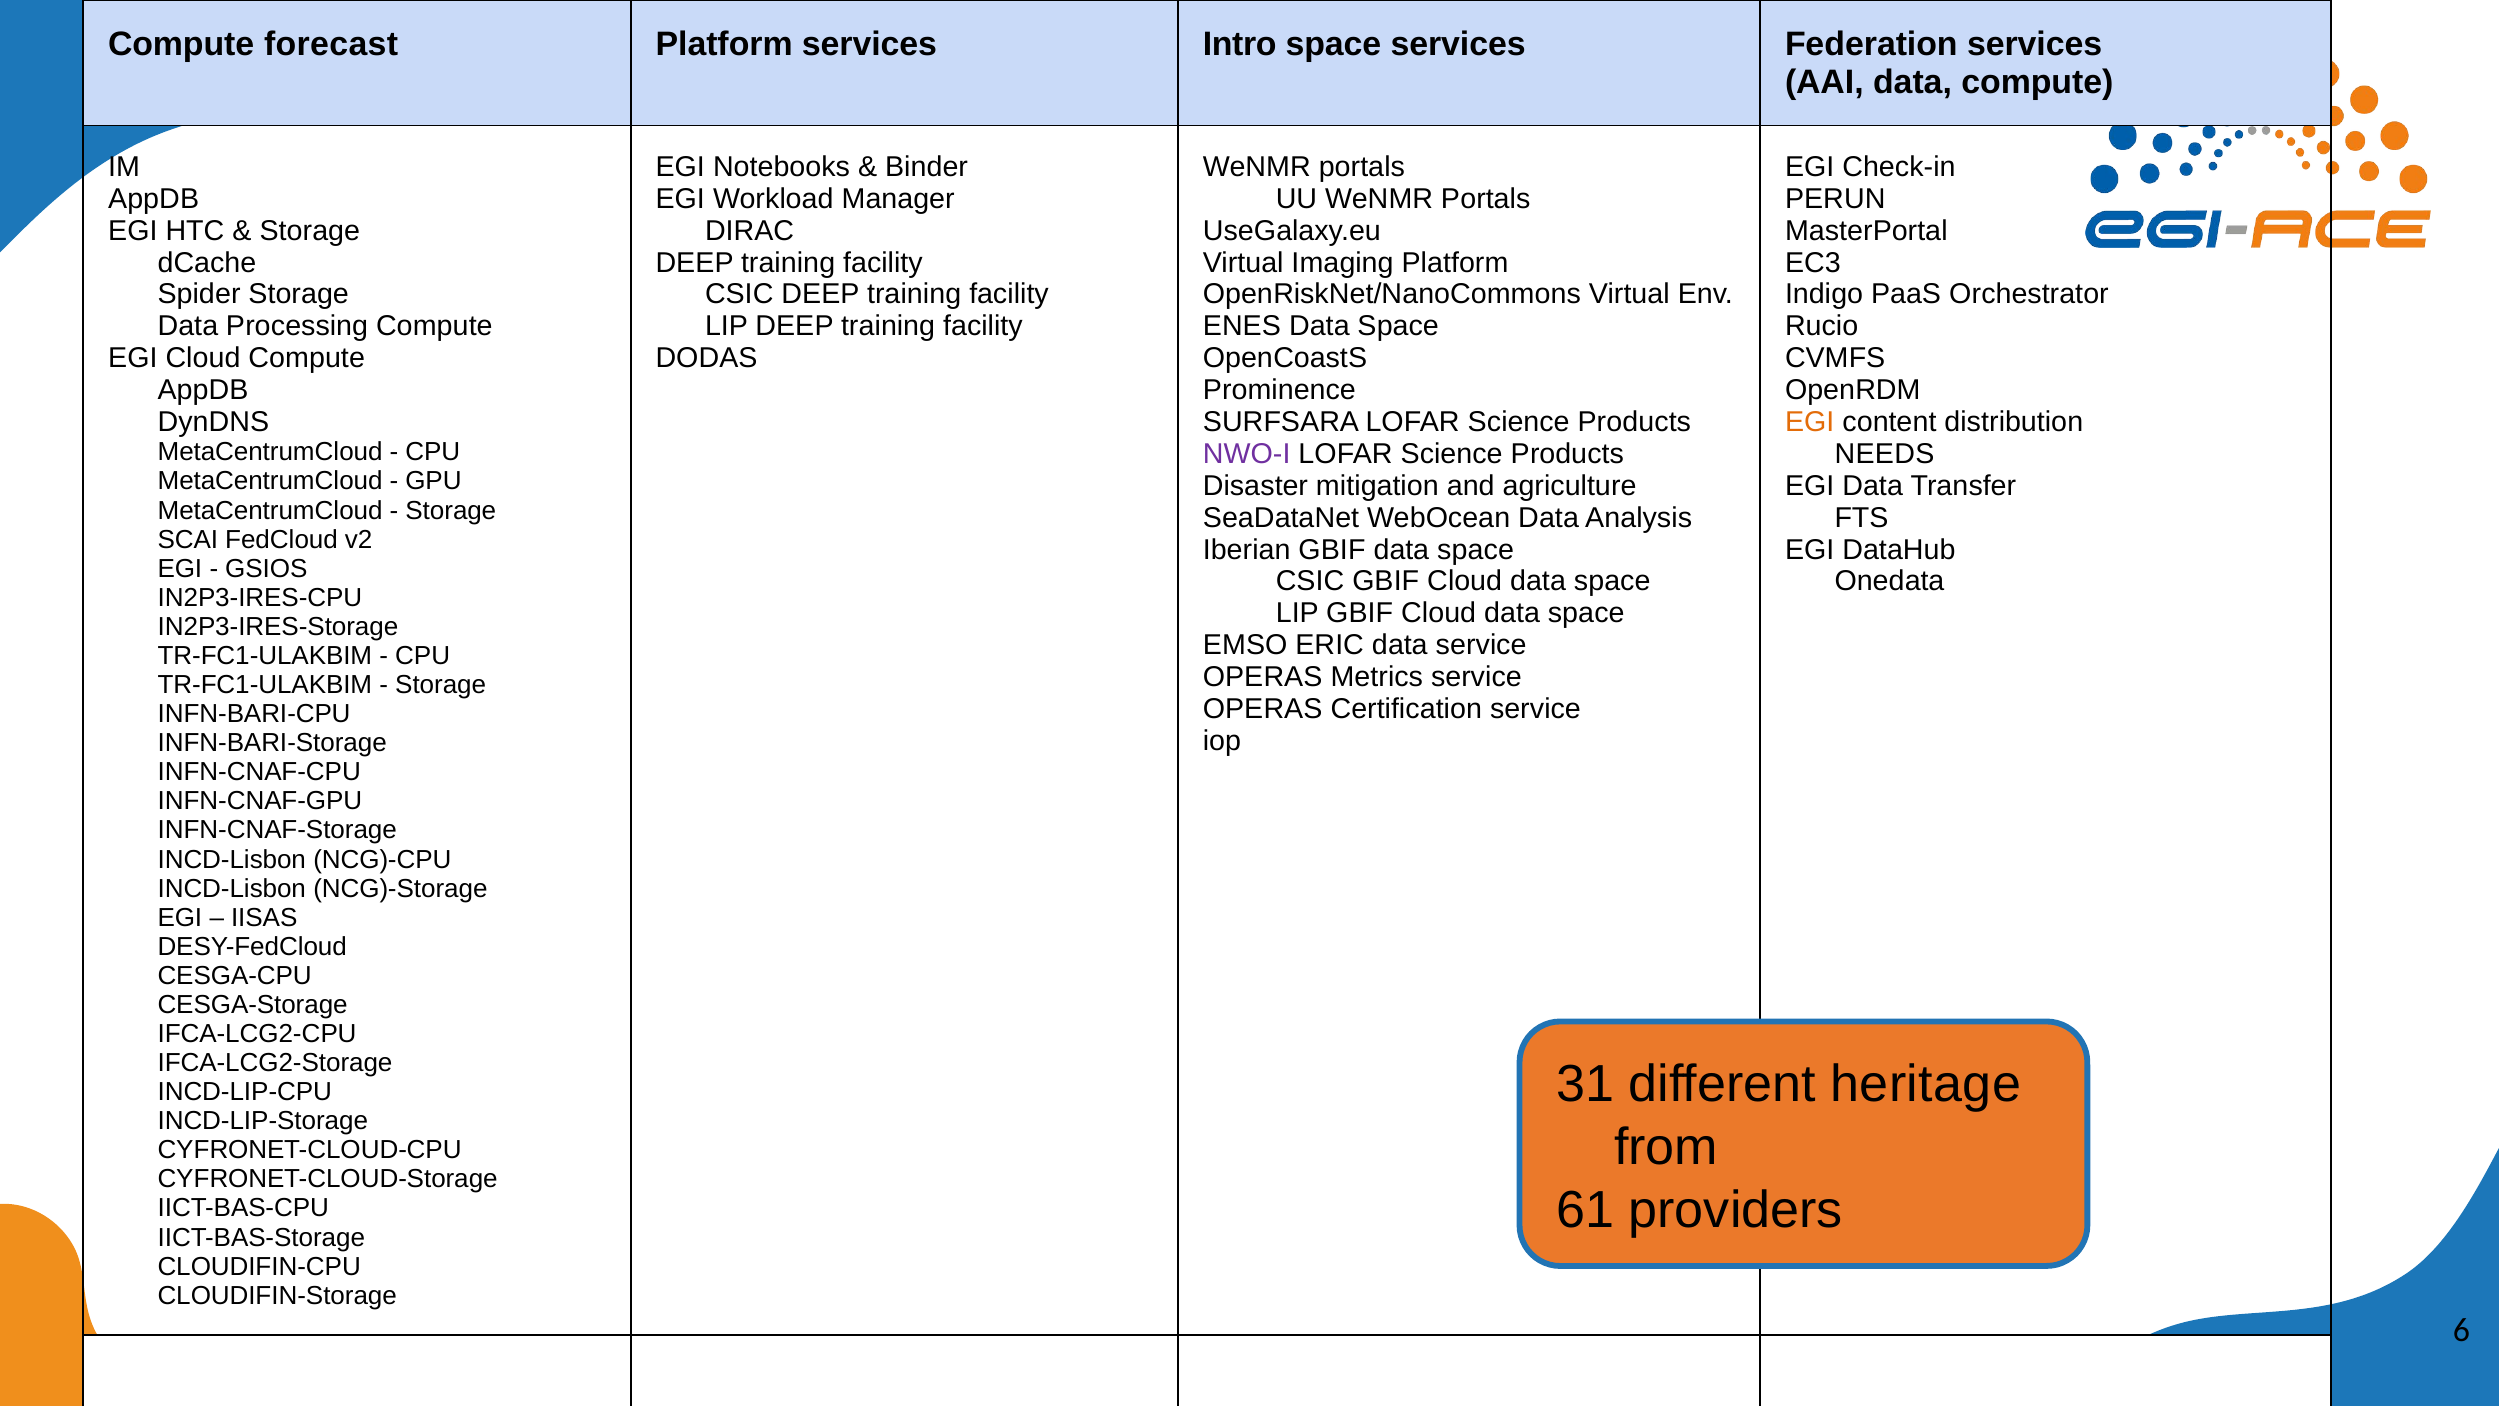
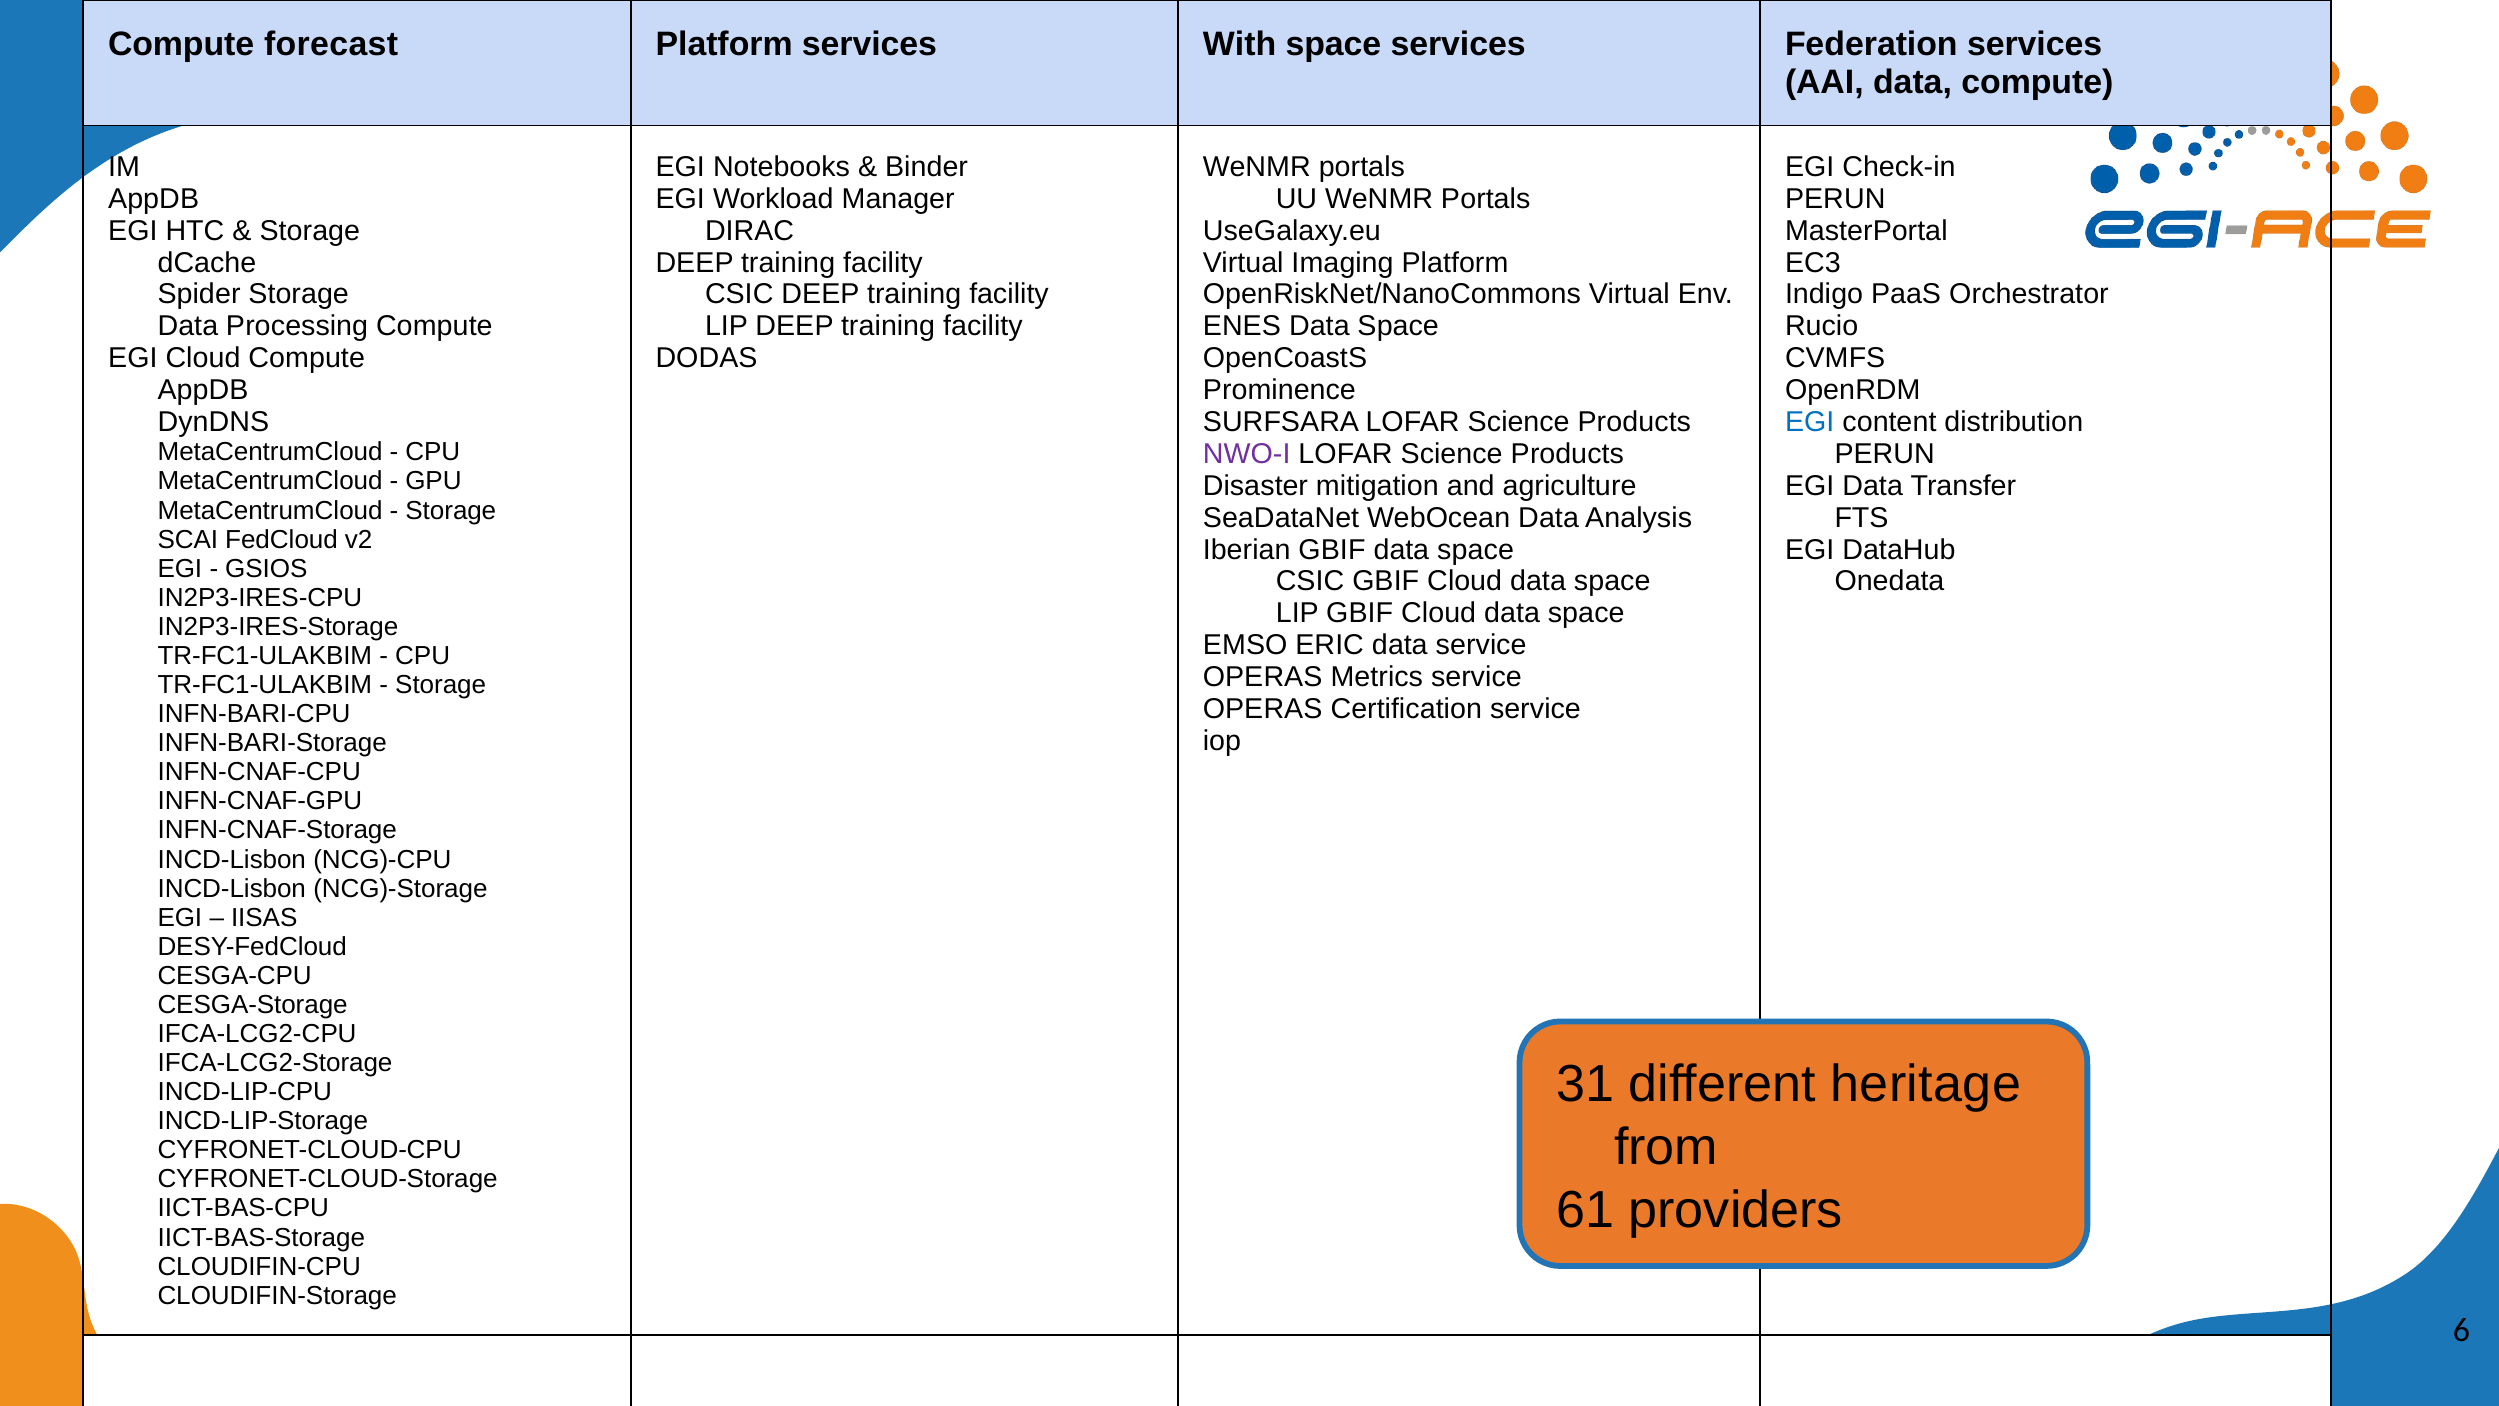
Intro: Intro -> With (1240, 44)
EGI colour: orange -> blue (1810, 422)
NEEDS: NEEDS -> PERUN (1885, 454)
